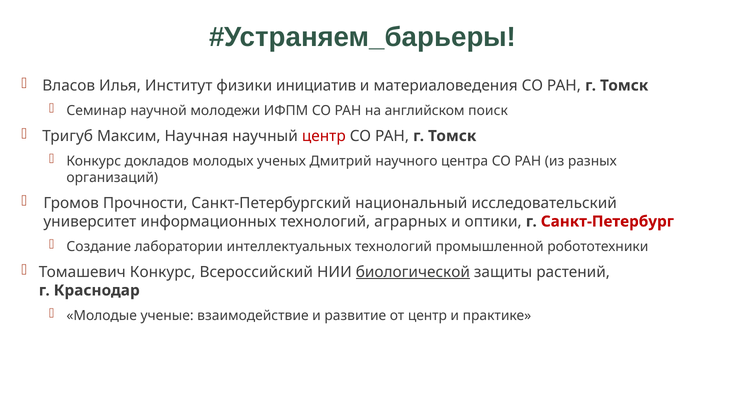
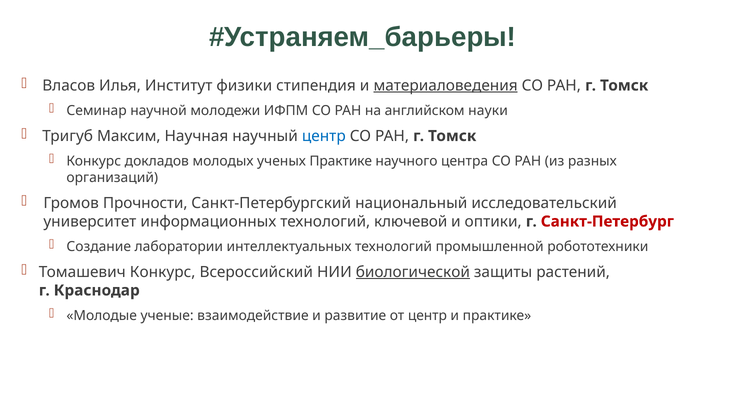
инициатив: инициатив -> стипендия (316, 86)
материаловедения underline: none -> present (446, 86)
поиск: поиск -> науки (488, 111)
центр colour: red -> blue (324, 136)
ученых Дмитрий: Дмитрий -> Практике (341, 161)
аграрных: аграрных -> ключевой (411, 222)
